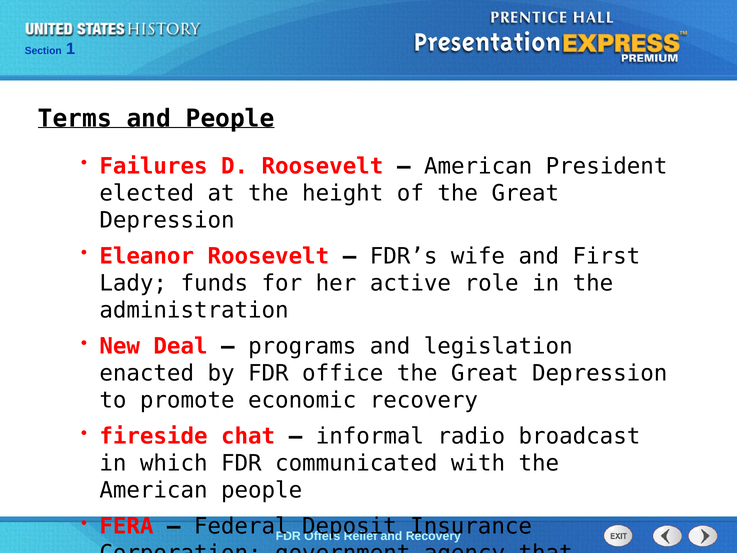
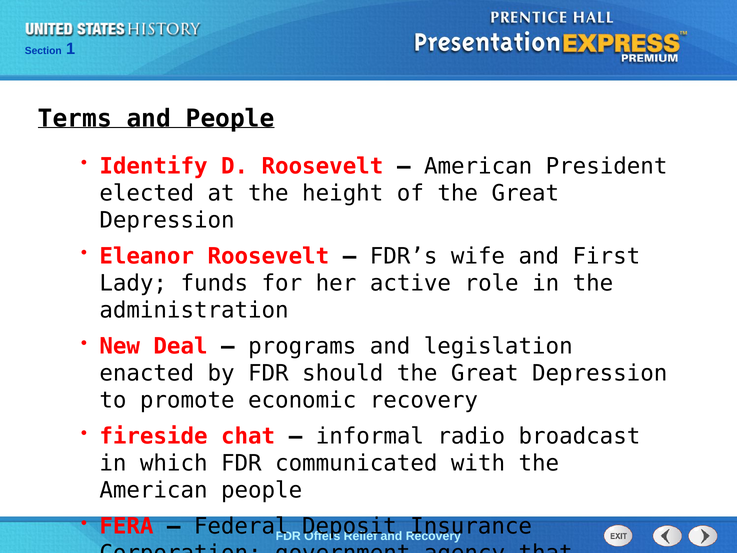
Failures: Failures -> Identify (153, 166)
office: office -> should (343, 373)
